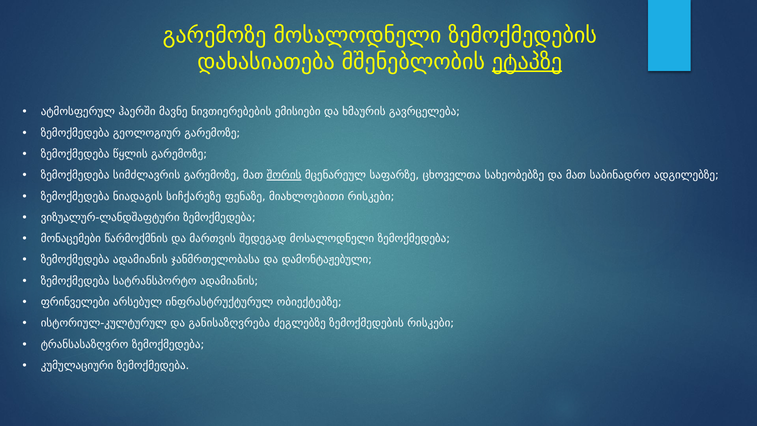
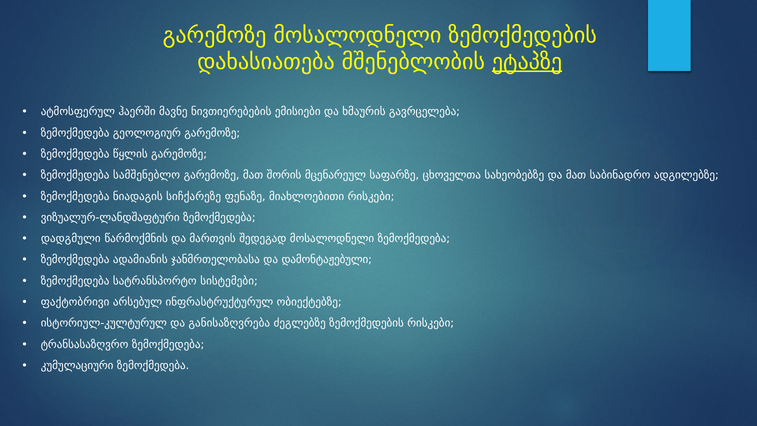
სიმძლავრის: სიმძლავრის -> სამშენებლო (147, 175)
შორის underline: present -> none (284, 175)
მონაცემები: მონაცემები -> დადგმული (71, 239)
სატრანსპორტო ადამიანის: ადამიანის -> სისტემები (229, 281)
ფრინველები: ფრინველები -> ფაქტობრივი (75, 302)
